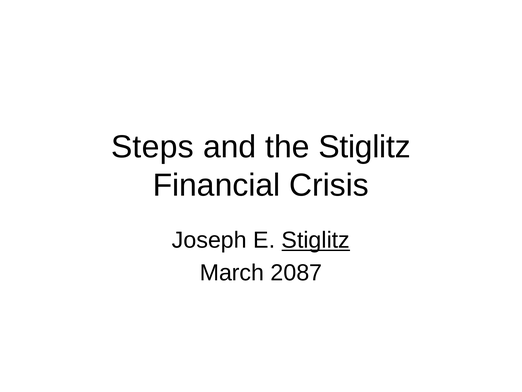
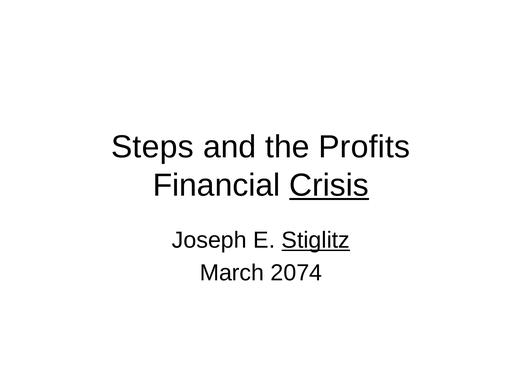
the Stiglitz: Stiglitz -> Profits (364, 147)
Crisis underline: none -> present (329, 185)
2087: 2087 -> 2074 (296, 272)
